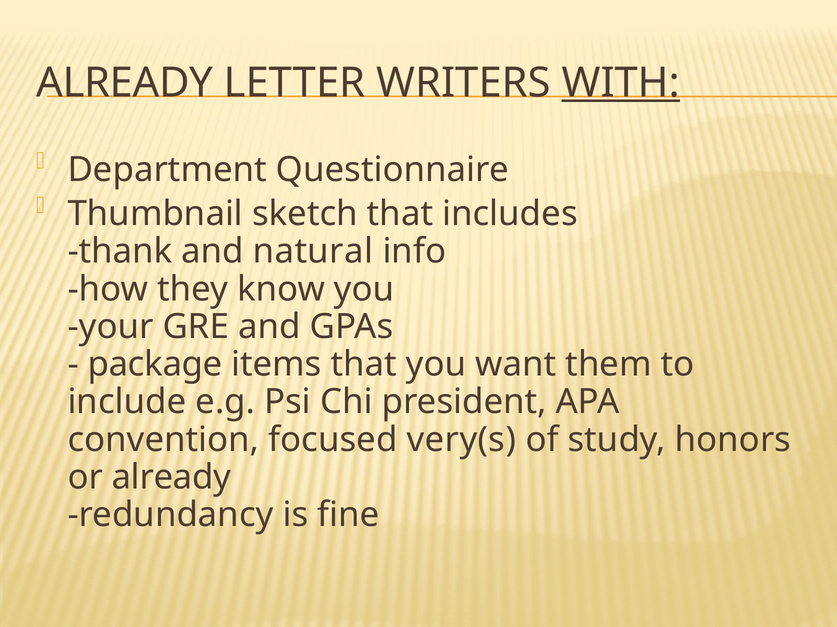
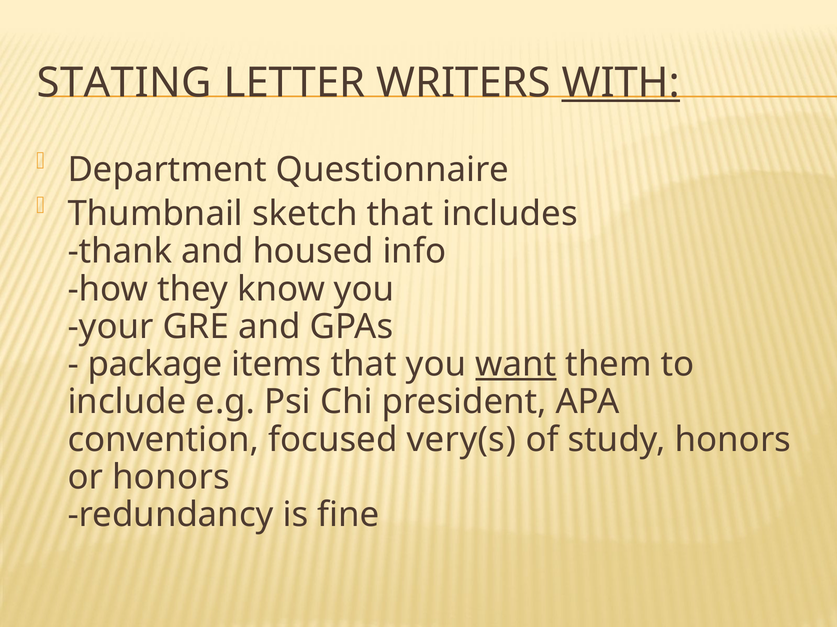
ALREADY: ALREADY -> STATING (124, 83)
natural: natural -> housed (313, 252)
want underline: none -> present (516, 365)
or already: already -> honors (171, 478)
